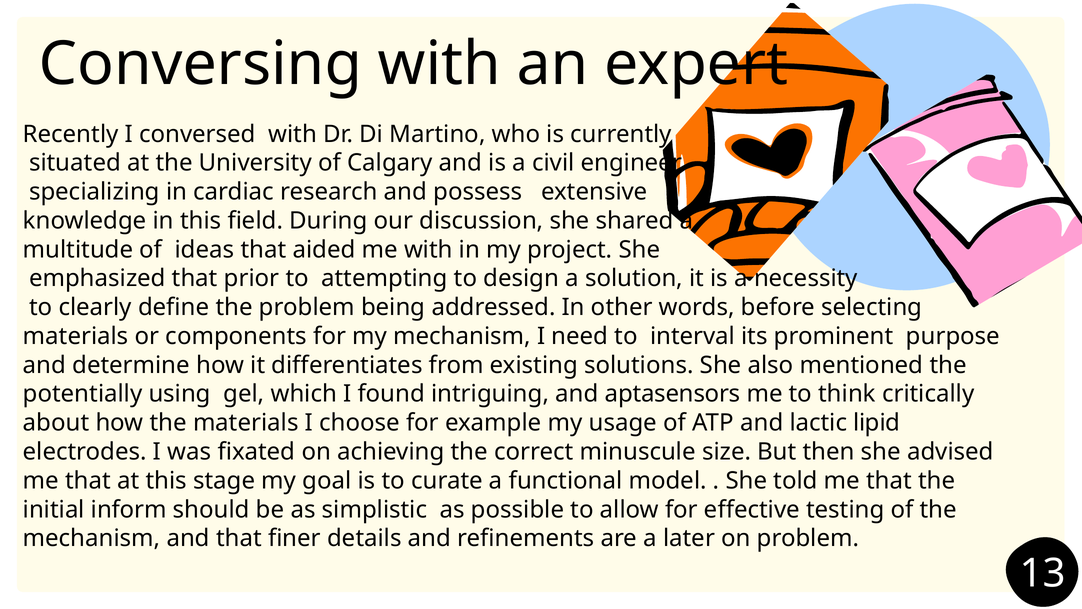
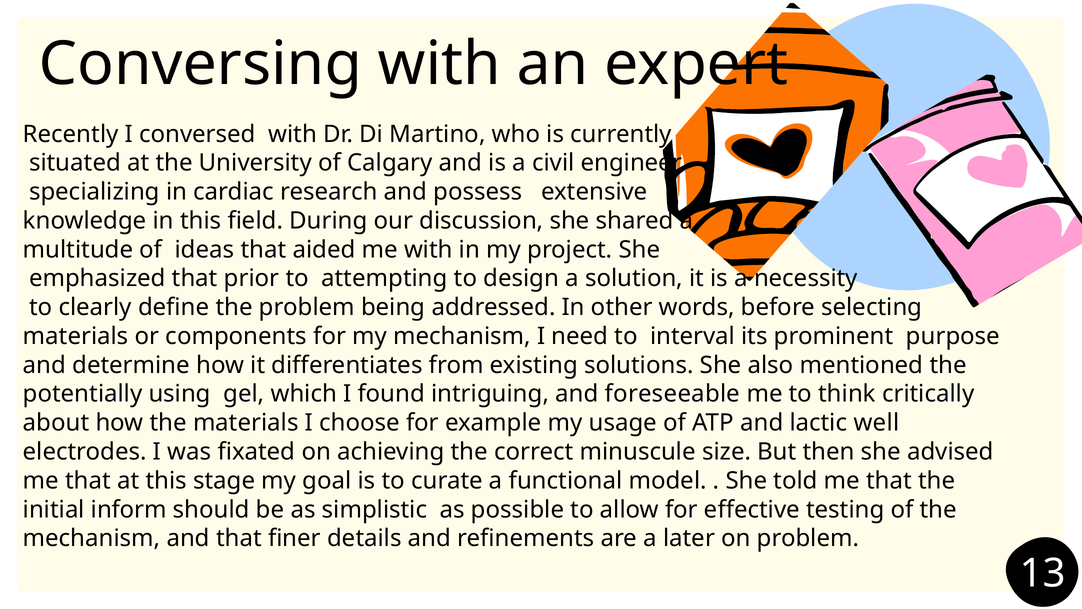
aptasensors: aptasensors -> foreseeable (672, 394)
lipid: lipid -> well (876, 423)
